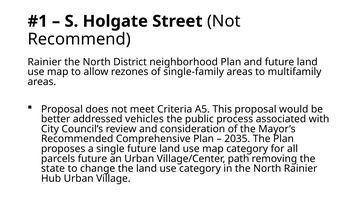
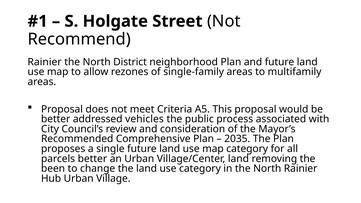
parcels future: future -> better (92, 159)
Village/Center path: path -> land (238, 159)
state: state -> been (53, 169)
